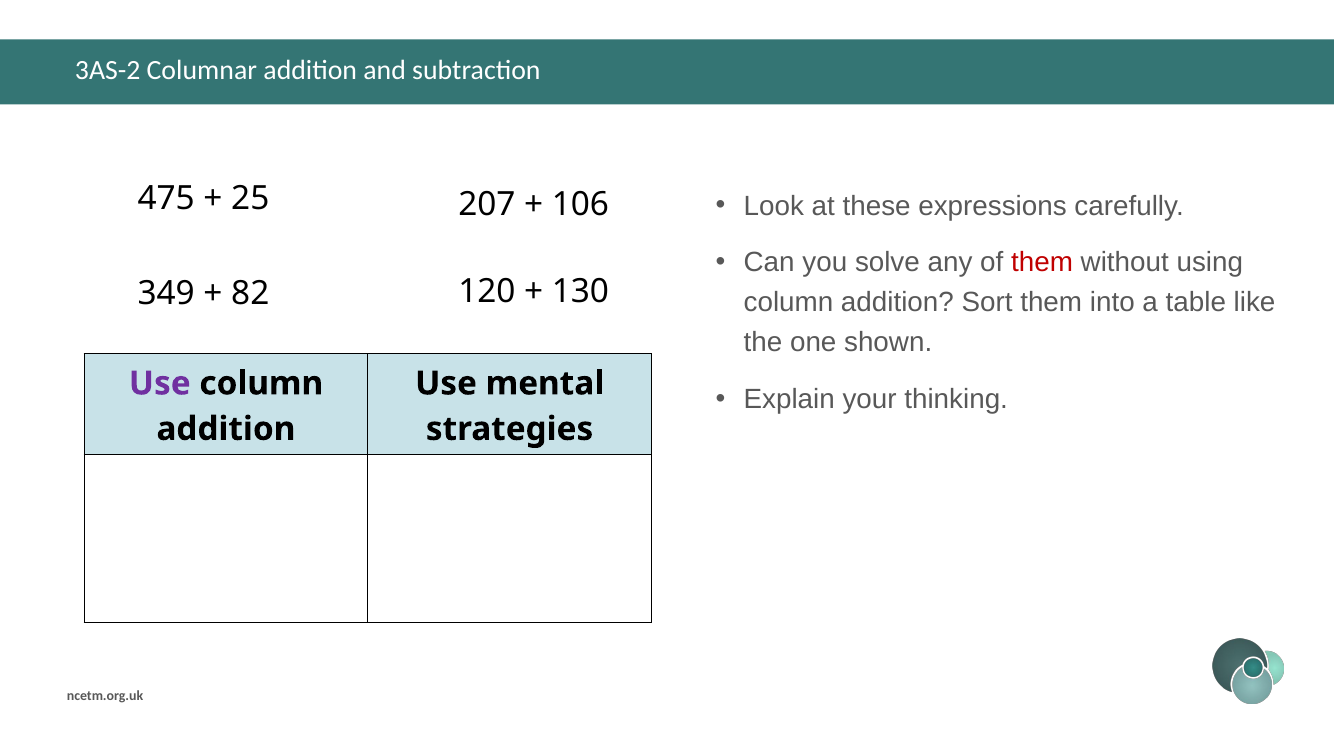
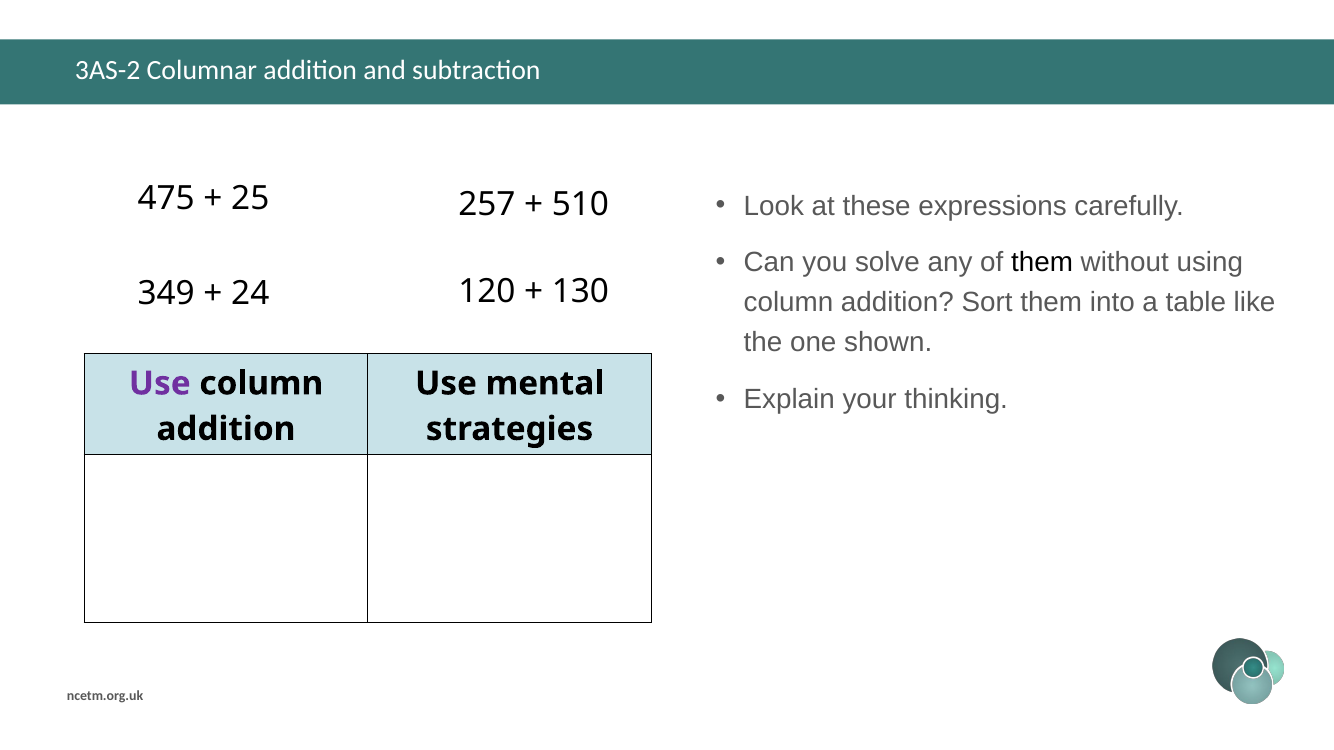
207: 207 -> 257 (487, 205)
106: 106 -> 510 (580, 205)
them colour: red -> black (1042, 263)
82: 82 -> 24 (250, 293)
